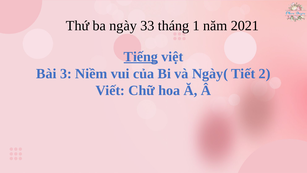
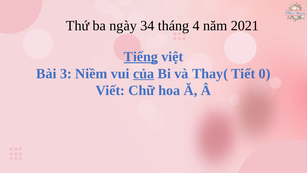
33: 33 -> 34 (147, 26)
1: 1 -> 4 (196, 26)
của underline: none -> present (144, 73)
Ngày(: Ngày( -> Thay( (210, 73)
2: 2 -> 0 (265, 73)
